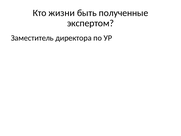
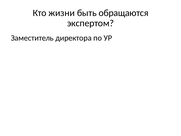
полученные: полученные -> обращаются (124, 13)
